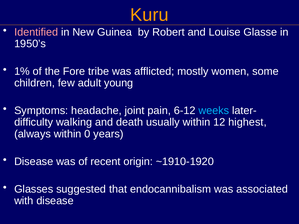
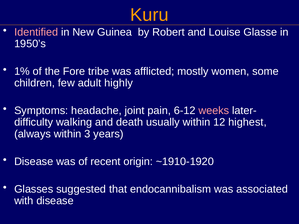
young: young -> highly (119, 83)
weeks colour: light blue -> pink (214, 111)
0: 0 -> 3 (87, 134)
